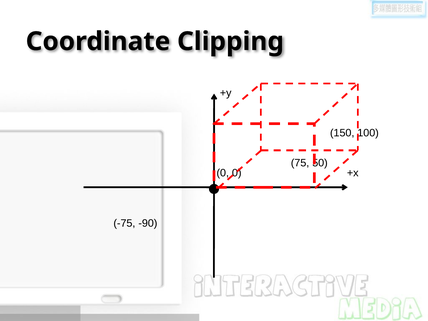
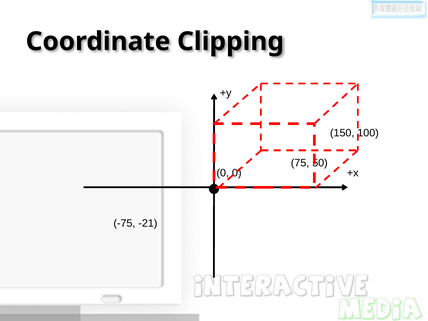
-90: -90 -> -21 (148, 223)
